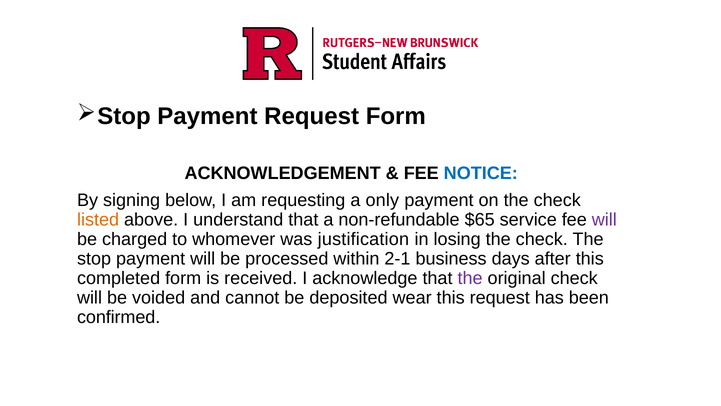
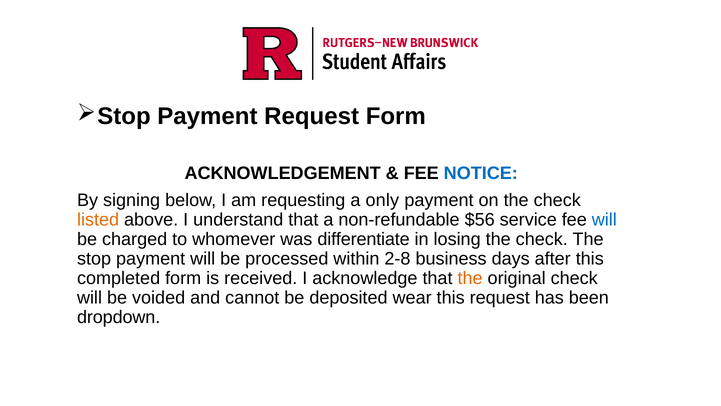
$65: $65 -> $56 (480, 220)
will colour: purple -> blue (604, 220)
justification: justification -> differentiate (364, 239)
2-1: 2-1 -> 2-8 (397, 259)
the colour: purple -> orange (470, 278)
confirmed: confirmed -> dropdown (119, 317)
